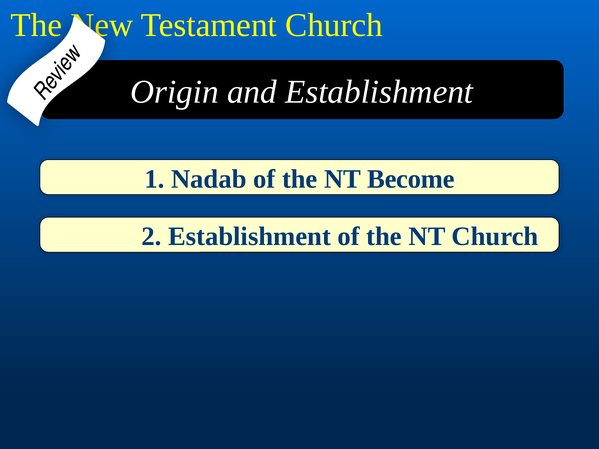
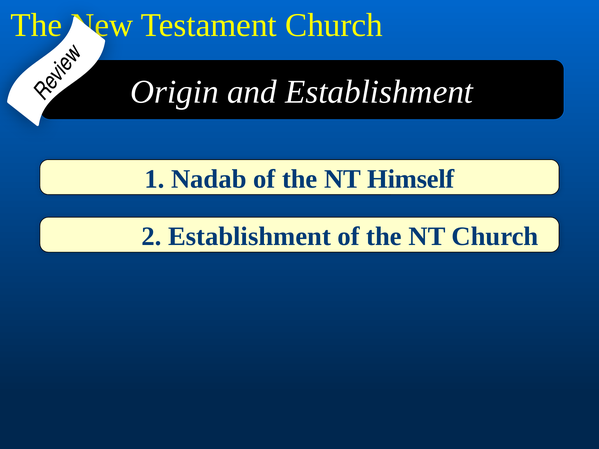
Become: Become -> Himself (411, 179)
